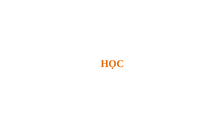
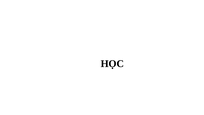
HỌC colour: orange -> black (112, 64)
